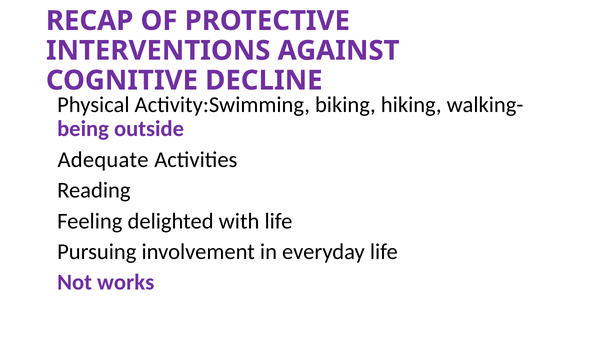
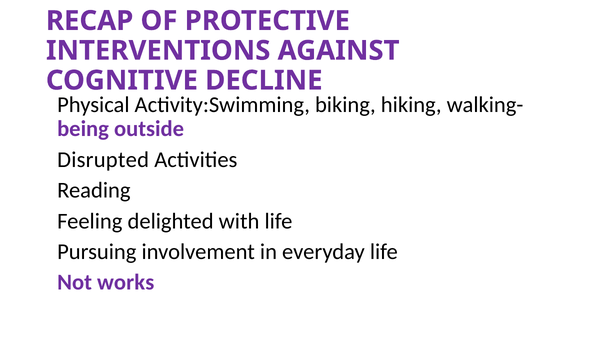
Adequate: Adequate -> Disrupted (103, 159)
